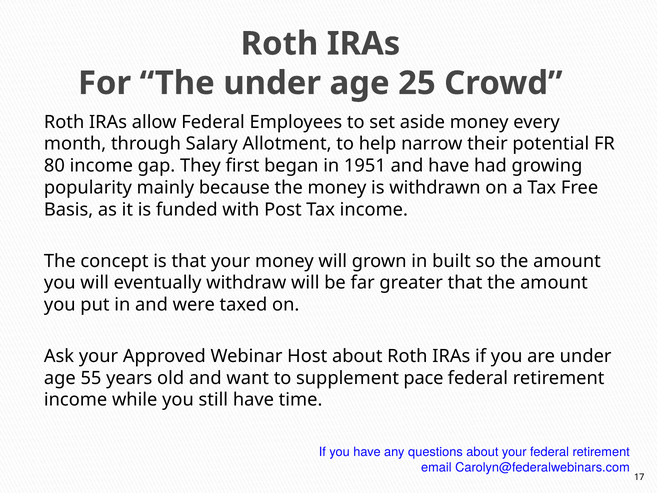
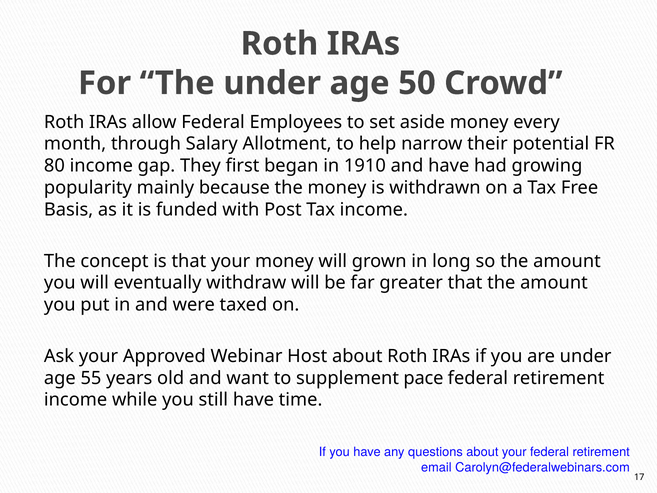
25: 25 -> 50 (417, 83)
1951: 1951 -> 1910 (365, 166)
built: built -> long (451, 261)
